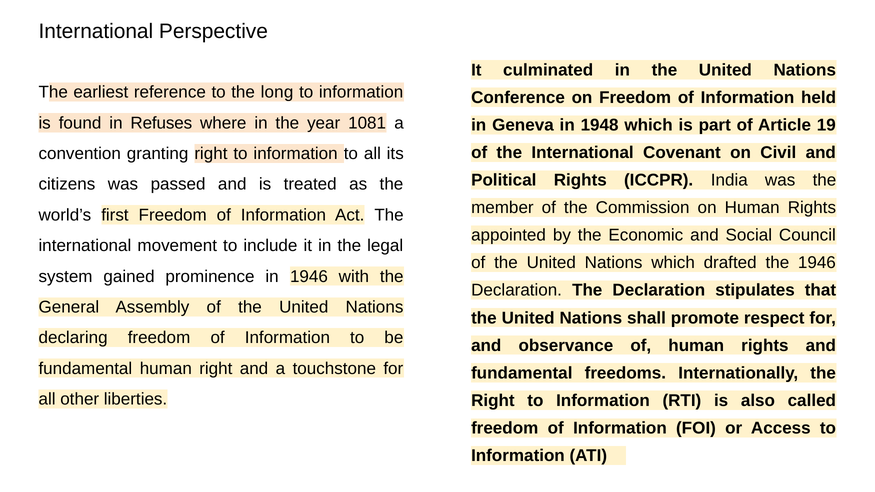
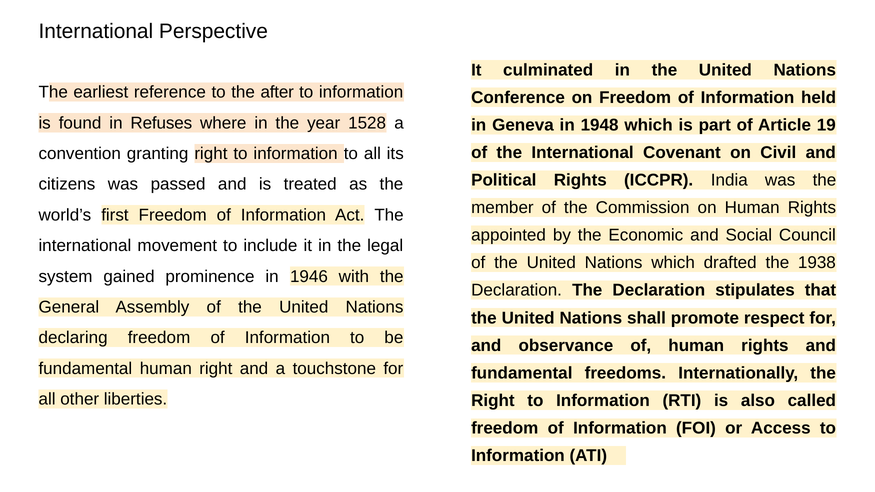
long: long -> after (277, 92)
1081: 1081 -> 1528 (367, 123)
the 1946: 1946 -> 1938 (817, 263)
